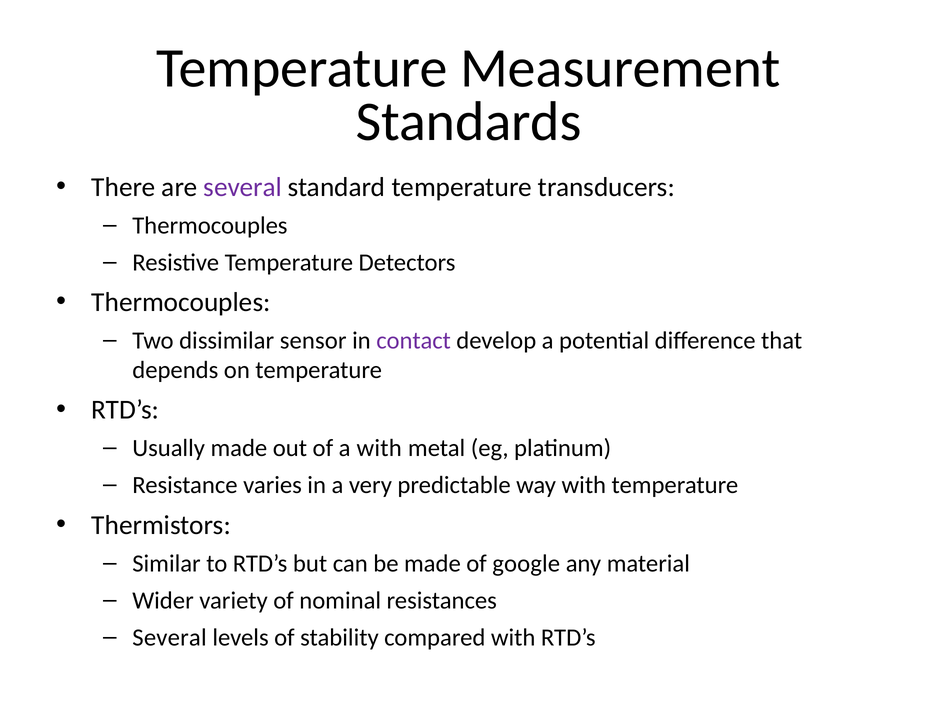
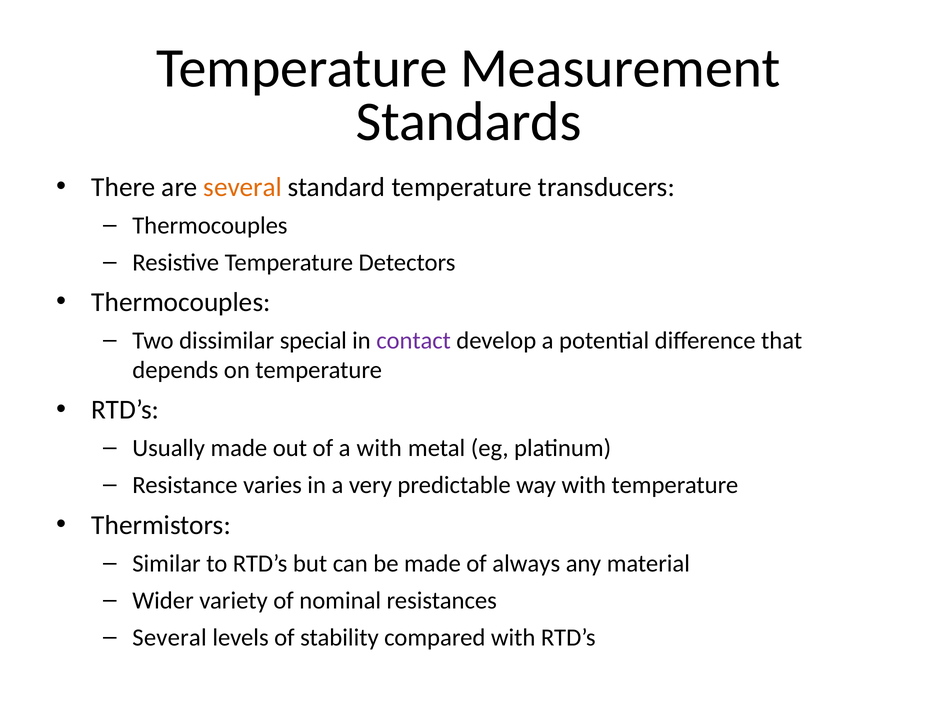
several colour: purple -> orange (243, 187)
sensor: sensor -> special (313, 340)
google: google -> always (526, 563)
